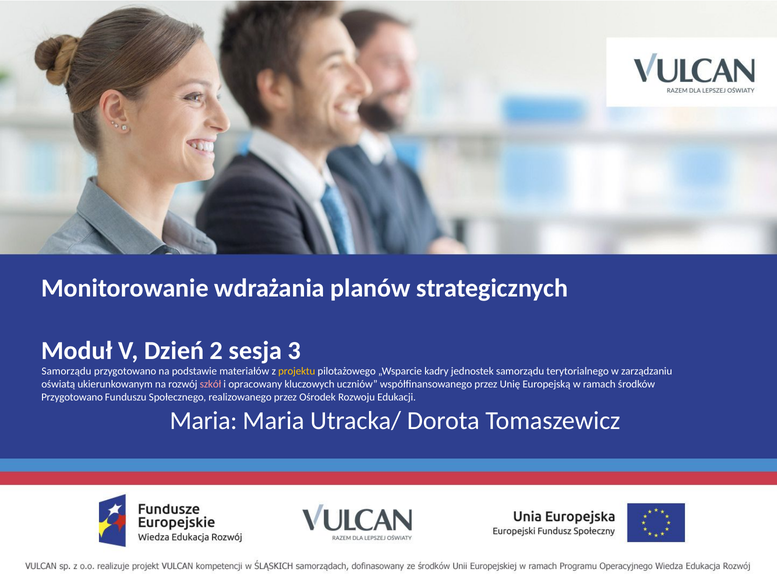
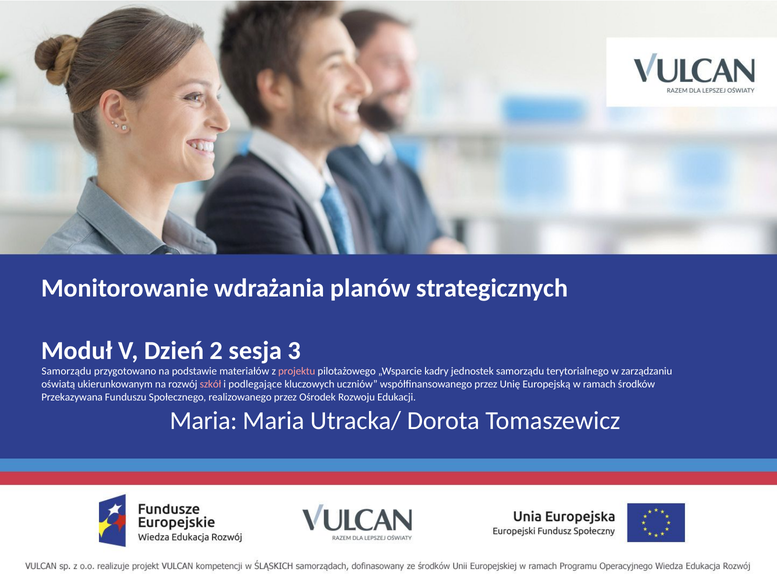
projektu colour: yellow -> pink (297, 371)
opracowany: opracowany -> podlegające (255, 384)
Przygotowano: Przygotowano -> Przekazywana (72, 397)
